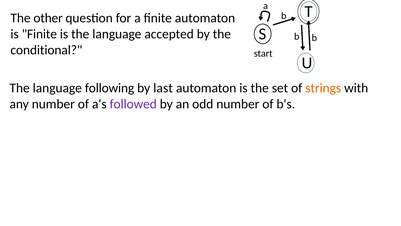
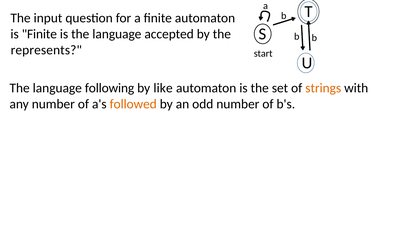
other: other -> input (48, 18)
conditional: conditional -> represents (46, 50)
last: last -> like (163, 88)
followed colour: purple -> orange (133, 104)
